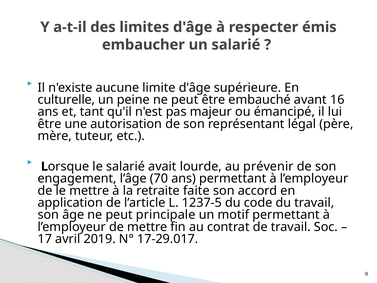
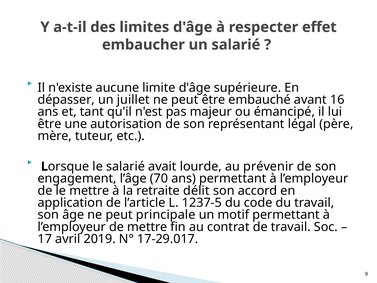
émis: émis -> effet (319, 27)
culturelle: culturelle -> dépasser (66, 100)
peine: peine -> juillet (133, 100)
faite: faite -> délit (196, 190)
